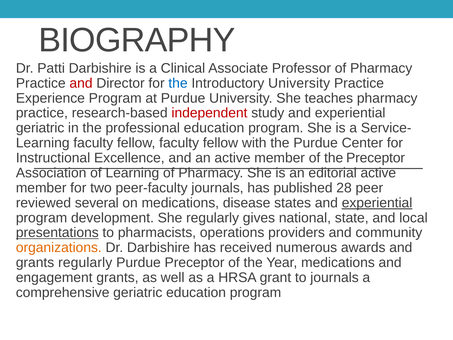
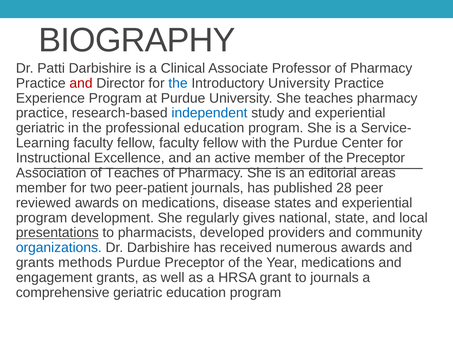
independent colour: red -> blue (209, 113)
of Learning: Learning -> Teaches (132, 173)
editorial active: active -> areas (378, 173)
peer-faculty: peer-faculty -> peer-patient (152, 188)
reviewed several: several -> awards (97, 203)
experiential underline: present -> none (377, 203)
operations: operations -> developed (232, 233)
organizations colour: orange -> blue (59, 248)
grants regularly: regularly -> methods (85, 262)
